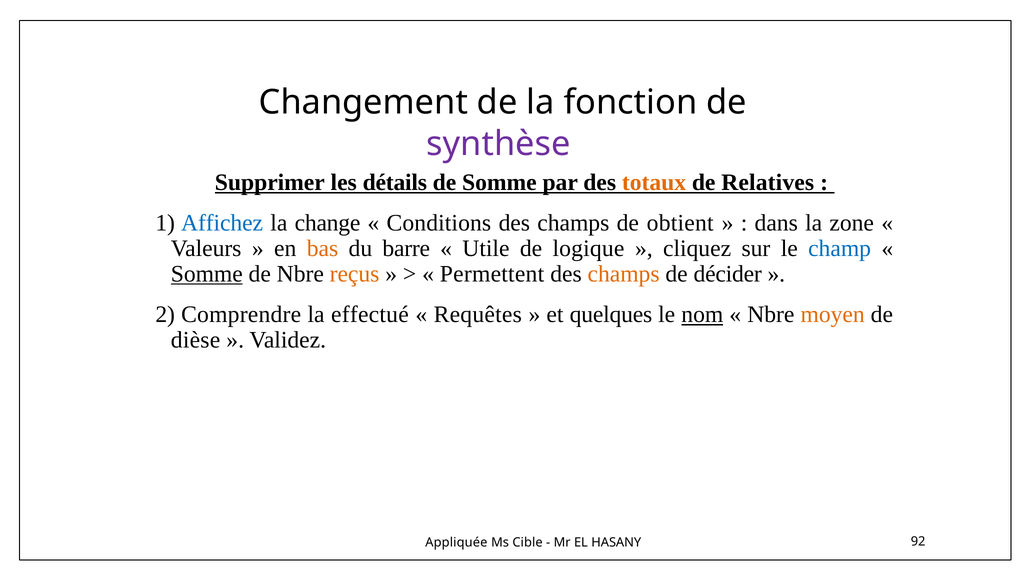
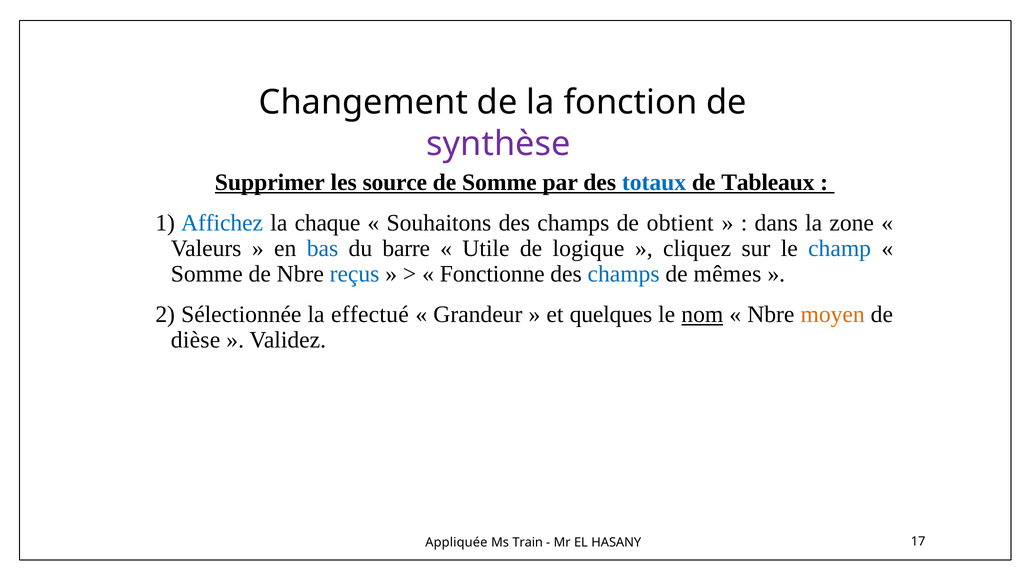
détails: détails -> source (395, 182)
totaux colour: orange -> blue (654, 182)
Relatives: Relatives -> Tableaux (768, 182)
change: change -> chaque (328, 223)
Conditions: Conditions -> Souhaitons (439, 223)
bas colour: orange -> blue (323, 248)
Somme underline: present -> none (207, 274)
reçus colour: orange -> blue (355, 274)
Permettent: Permettent -> Fonctionne (492, 274)
champs colour: orange -> blue (624, 274)
décider: décider -> mêmes (727, 274)
Comprendre: Comprendre -> Sélectionnée (241, 314)
Requêtes: Requêtes -> Grandeur (478, 314)
Cible: Cible -> Train (528, 543)
92: 92 -> 17 (918, 542)
